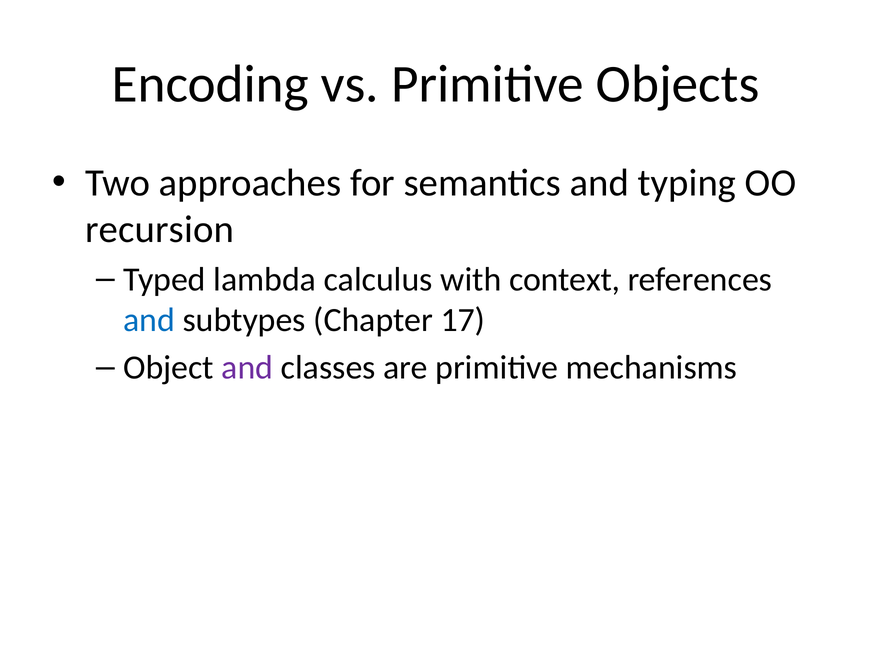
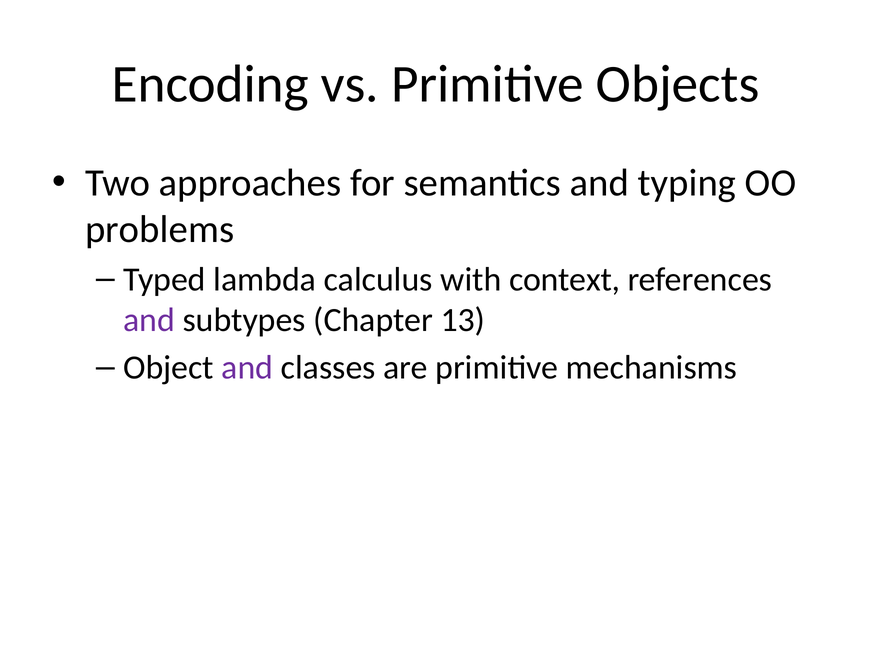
recursion: recursion -> problems (160, 229)
and colour: blue -> purple (149, 320)
17: 17 -> 13 (463, 320)
